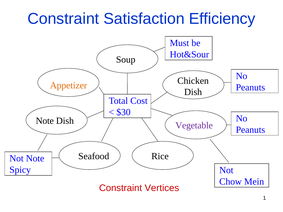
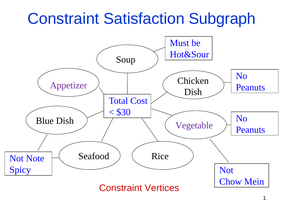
Efficiency: Efficiency -> Subgraph (222, 19)
Appetizer colour: orange -> purple (69, 86)
Note: Note -> Blue (45, 121)
